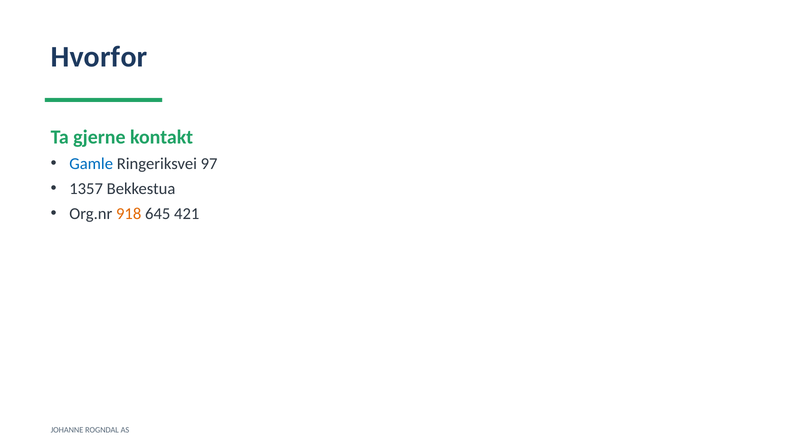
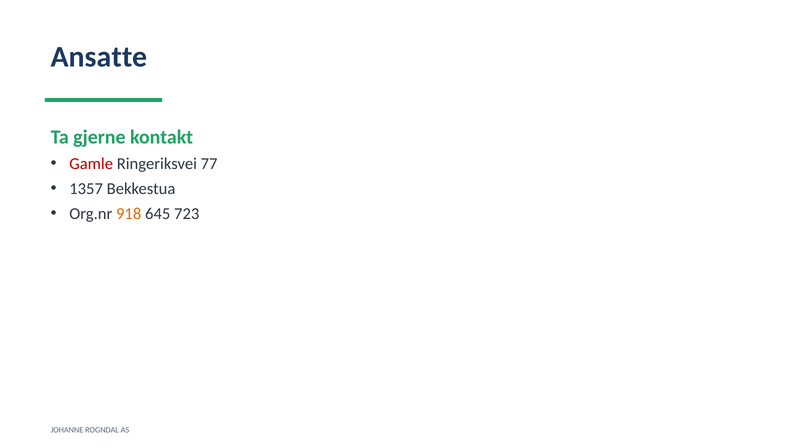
Hvorfor: Hvorfor -> Ansatte (99, 57)
Gamle colour: blue -> red (91, 164)
97: 97 -> 77 (209, 164)
421: 421 -> 723 (187, 213)
